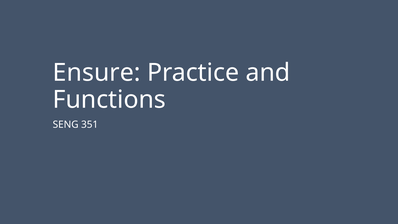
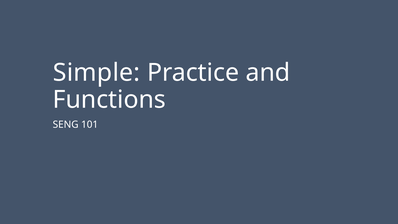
Ensure: Ensure -> Simple (97, 73)
351: 351 -> 101 (90, 124)
